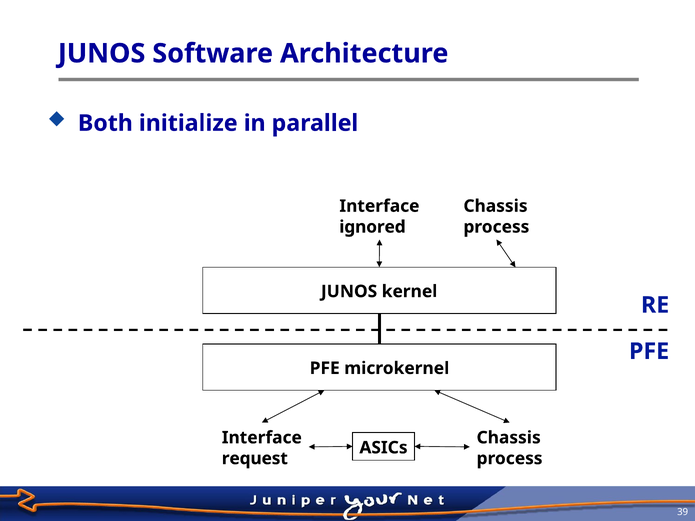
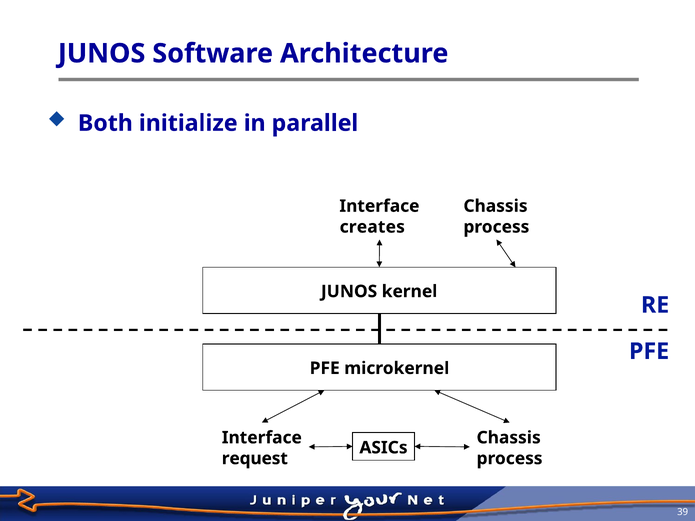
ignored: ignored -> creates (372, 227)
